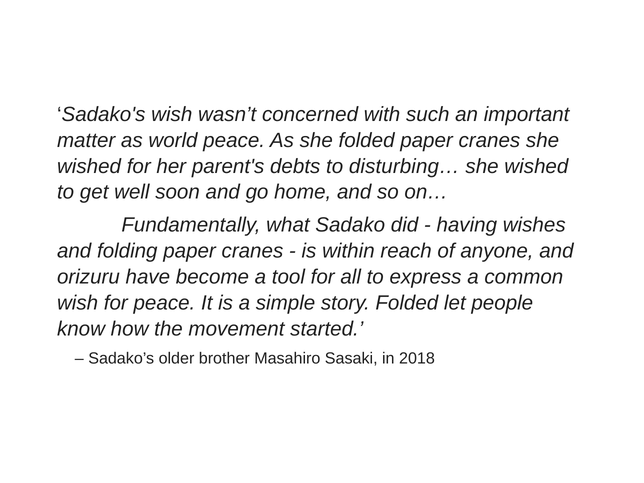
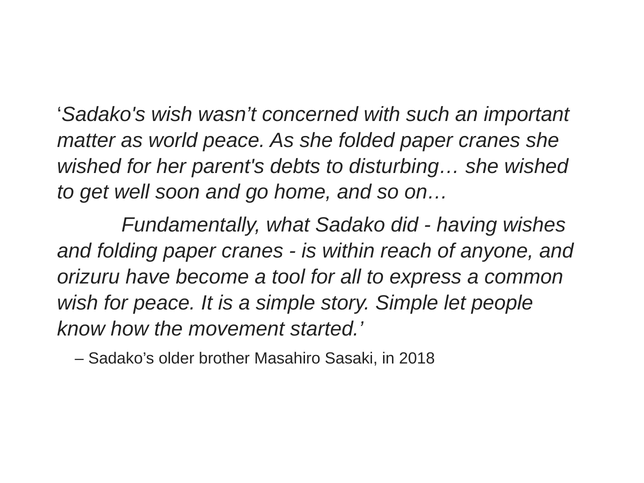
story Folded: Folded -> Simple (407, 303)
